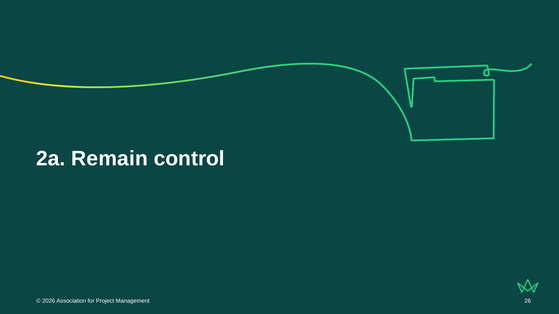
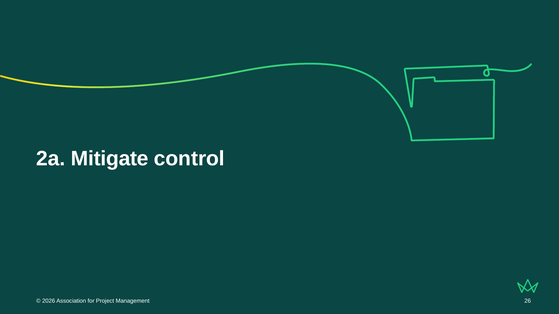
Remain: Remain -> Mitigate (110, 159)
